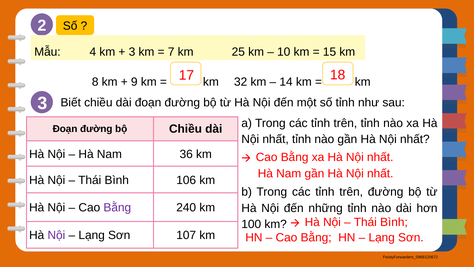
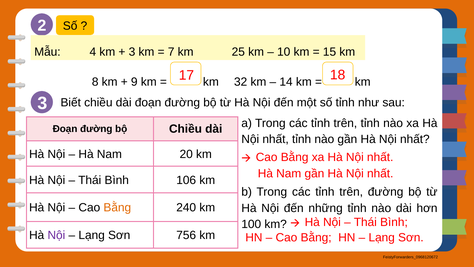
36: 36 -> 20 (186, 154)
Bằng colour: purple -> orange (117, 207)
107: 107 -> 756 (186, 235)
